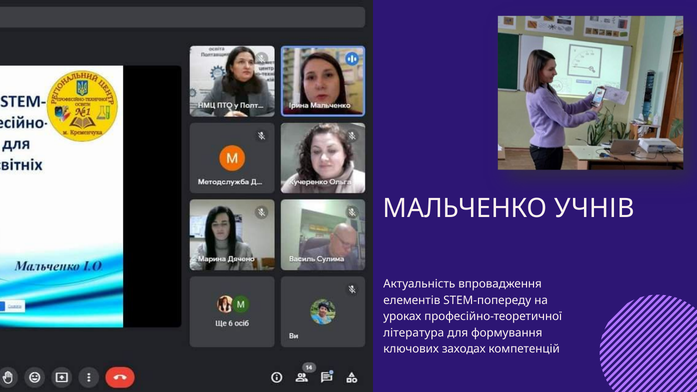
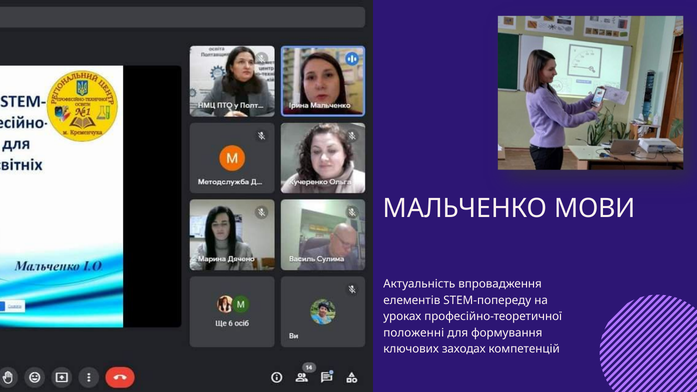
УЧНІВ: УЧНІВ -> МОВИ (595, 208)
література: література -> положенні (414, 333)
